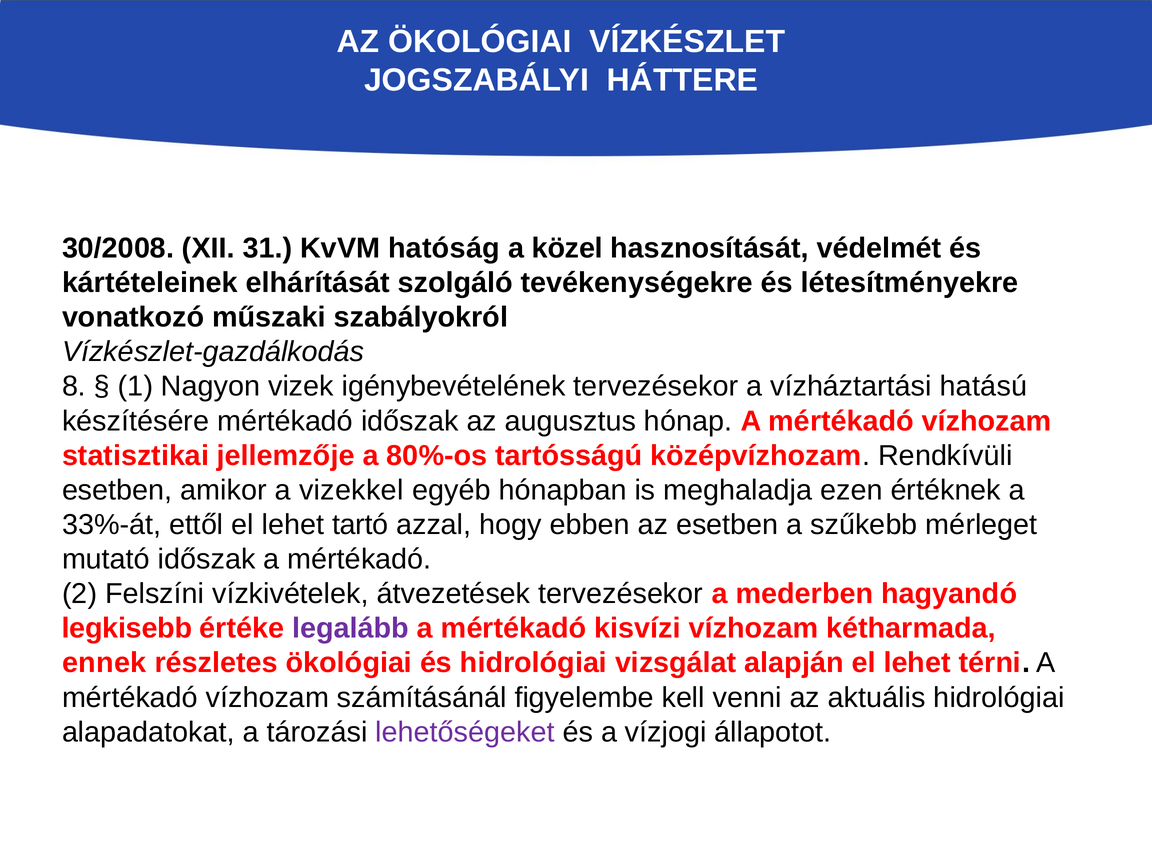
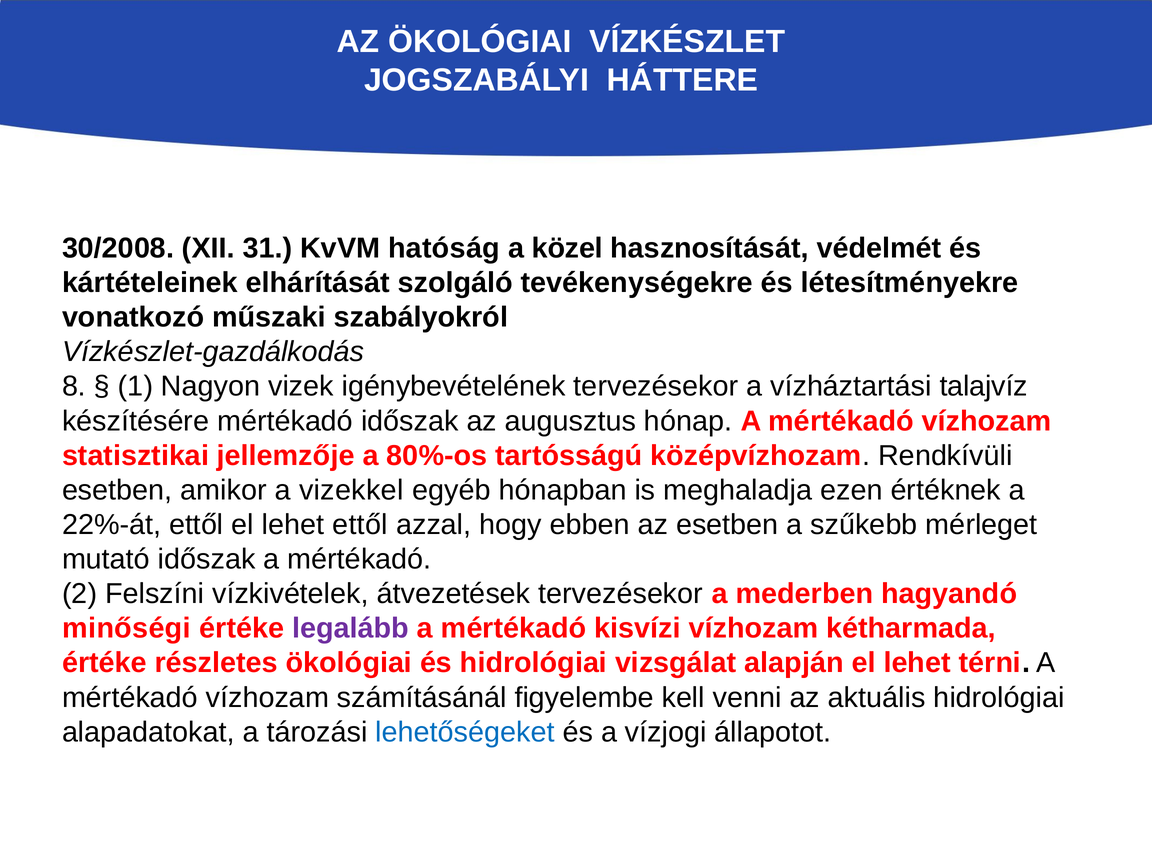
hatású: hatású -> talajvíz (984, 386)
33%-át: 33%-át -> 22%-át (112, 525)
lehet tartó: tartó -> ettől (360, 525)
legkisebb: legkisebb -> minőségi (127, 628)
ennek: ennek -> értéke (104, 663)
lehetőségeket colour: purple -> blue (465, 732)
